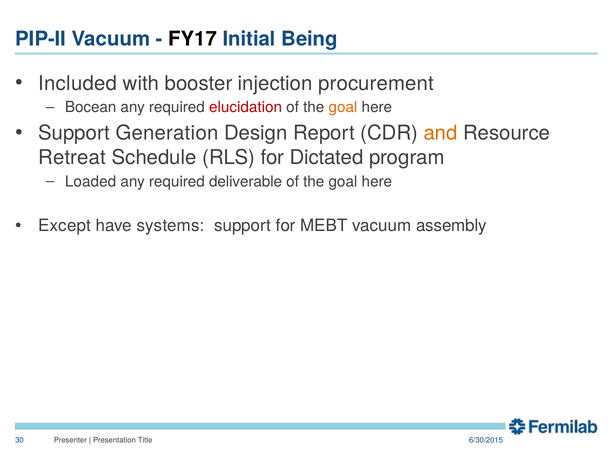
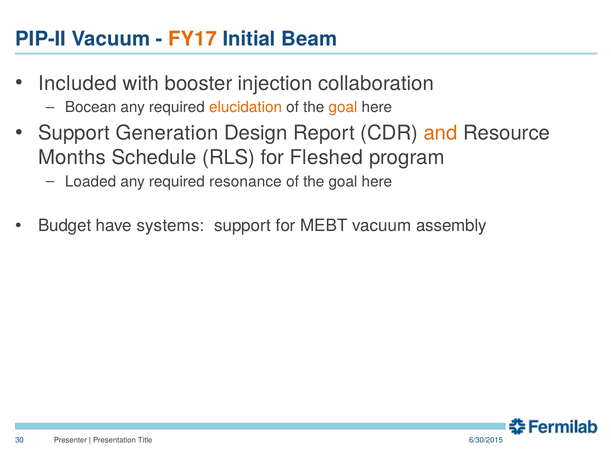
FY17 colour: black -> orange (192, 39)
Being: Being -> Beam (309, 39)
procurement: procurement -> collaboration (376, 83)
elucidation colour: red -> orange (246, 107)
Retreat: Retreat -> Months (72, 158)
Dictated: Dictated -> Fleshed (327, 158)
deliverable: deliverable -> resonance (245, 182)
Except: Except -> Budget (65, 226)
